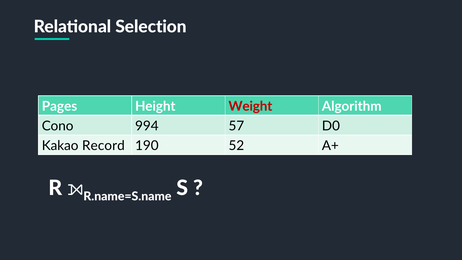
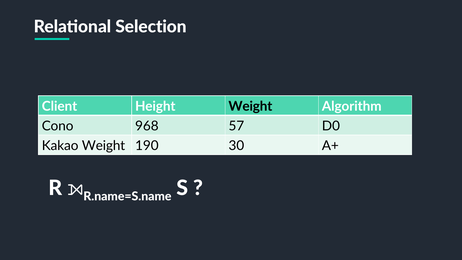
Pages: Pages -> Client (60, 106)
Weight colour: red -> black (250, 106)
994: 994 -> 968 (147, 126)
Kakao Record: Record -> Weight (104, 145)
52: 52 -> 30 (236, 145)
